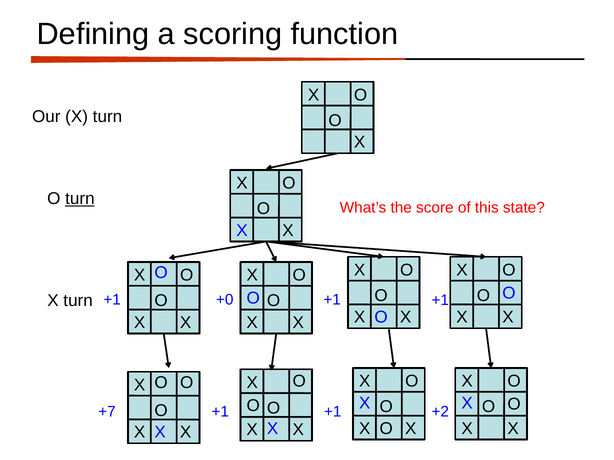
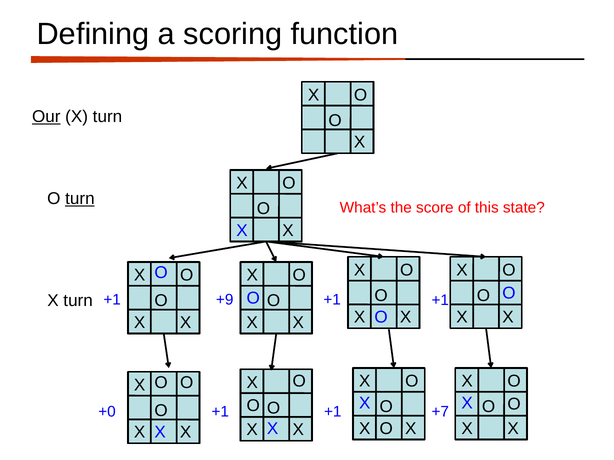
Our underline: none -> present (46, 117)
+0: +0 -> +9 (225, 300)
+7: +7 -> +0 (107, 412)
+2: +2 -> +7 (440, 412)
